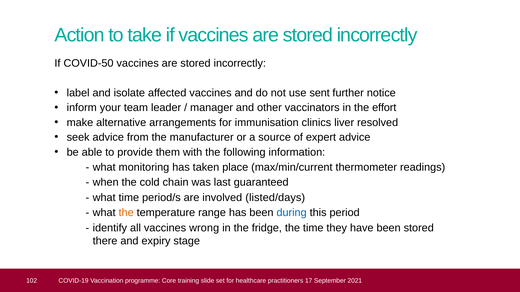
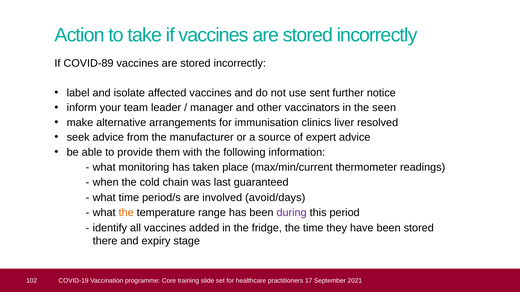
COVID-50: COVID-50 -> COVID-89 (89, 63)
effort: effort -> seen (384, 108)
listed/days: listed/days -> avoid/days (275, 198)
during colour: blue -> purple (292, 213)
wrong: wrong -> added (204, 228)
